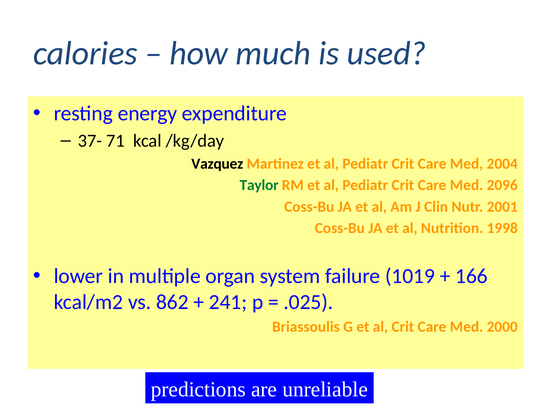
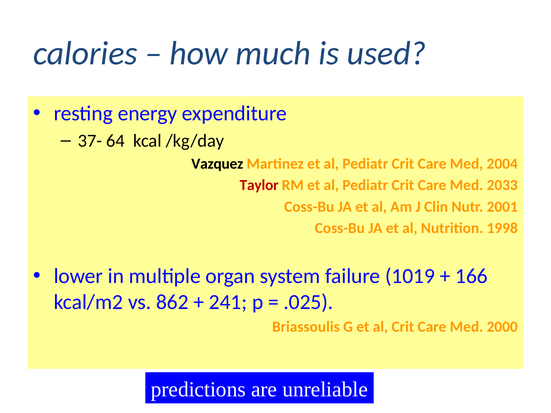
71: 71 -> 64 (115, 141)
Taylor colour: green -> red (259, 185)
2096: 2096 -> 2033 (502, 185)
